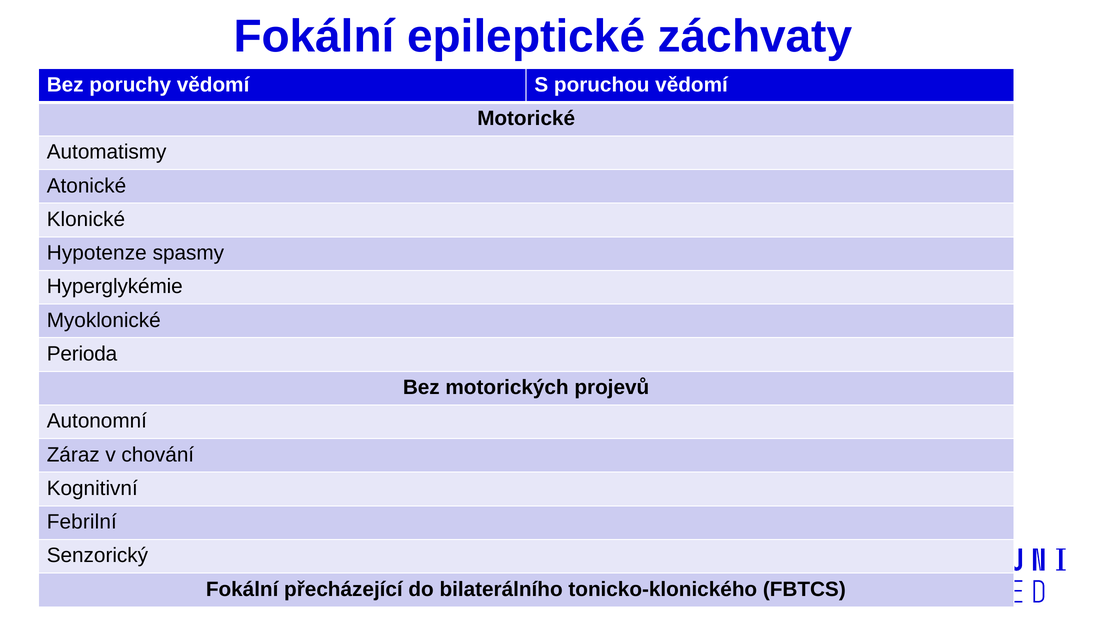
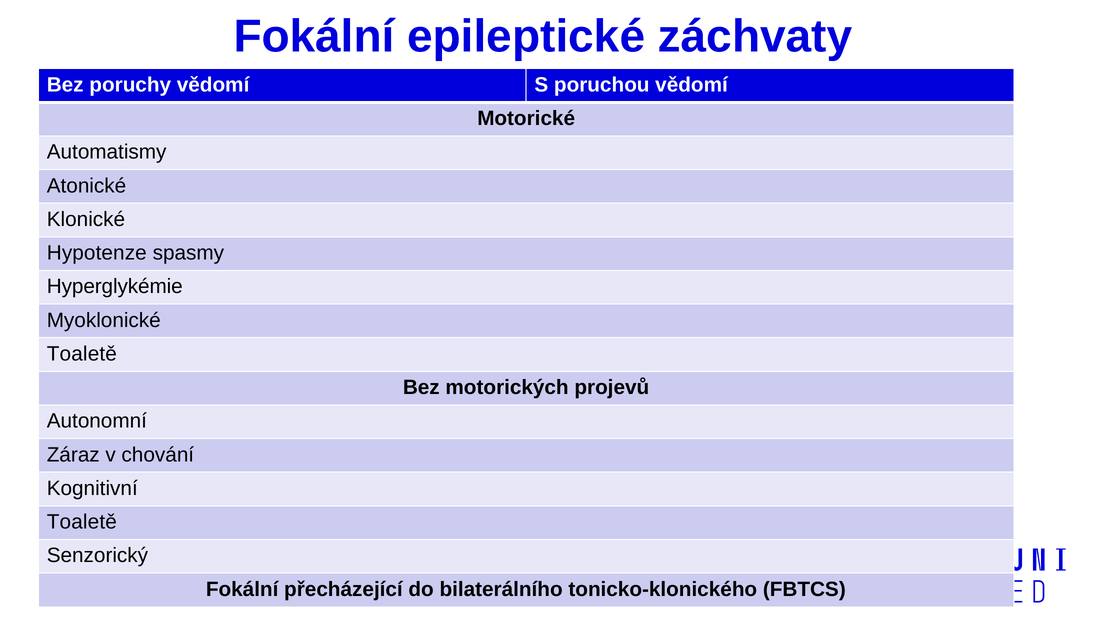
Perioda: Perioda -> Toaletě (82, 354)
Febrilní: Febrilní -> Toaletě (82, 522)
